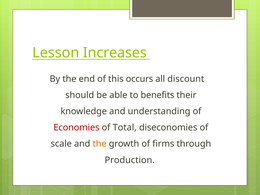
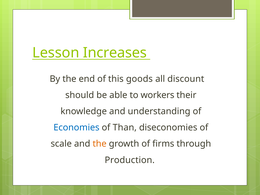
occurs: occurs -> goods (139, 79)
benefits: benefits -> workers (157, 95)
Economies colour: red -> blue (76, 128)
Total: Total -> Than (125, 128)
